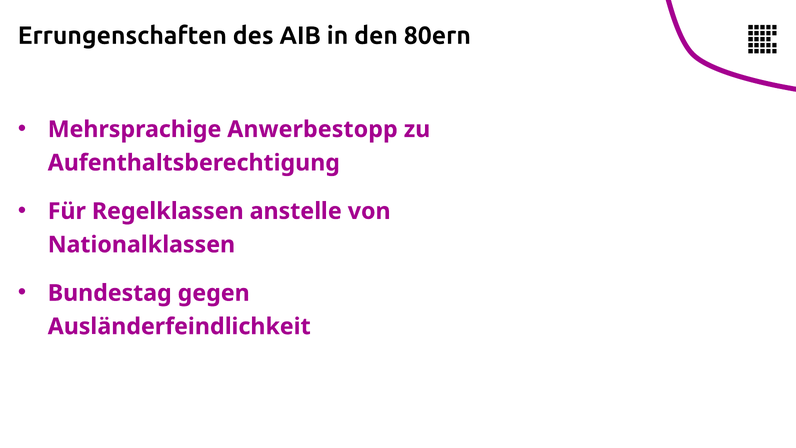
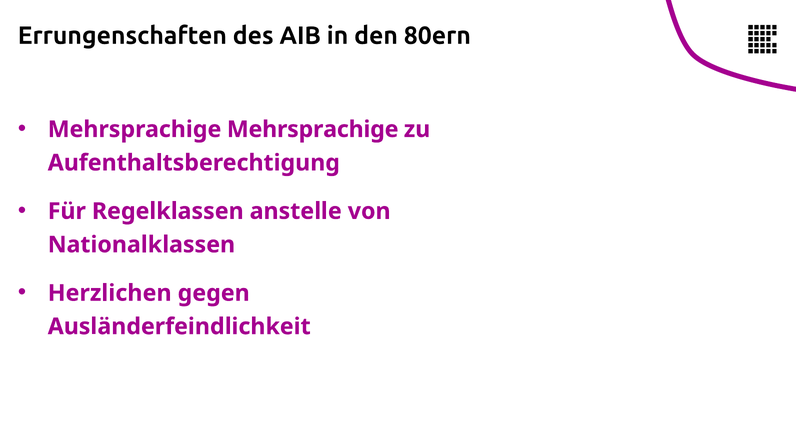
Mehrsprachige Anwerbestopp: Anwerbestopp -> Mehrsprachige (313, 129)
Bundestag: Bundestag -> Herzlichen (110, 293)
